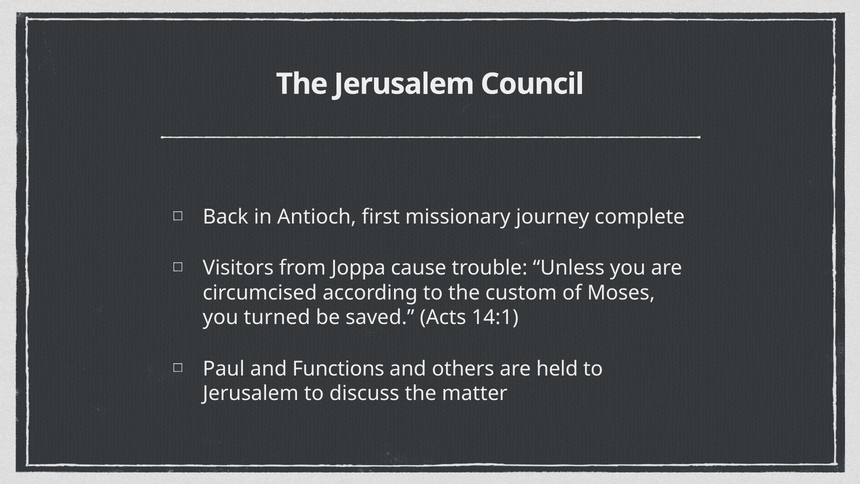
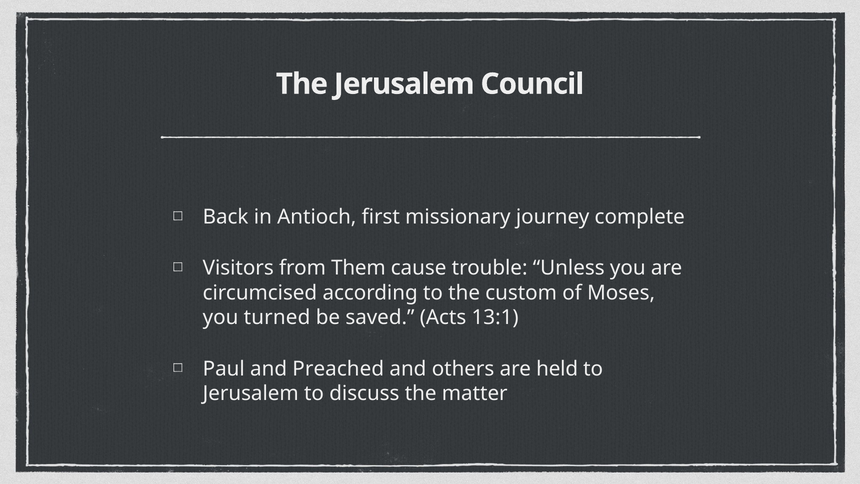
Joppa: Joppa -> Them (358, 268)
14:1: 14:1 -> 13:1 (495, 317)
Functions: Functions -> Preached (338, 369)
